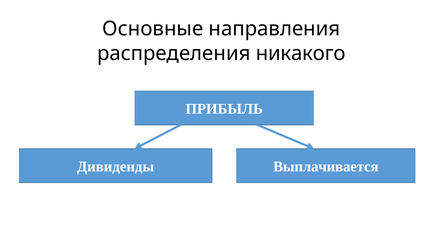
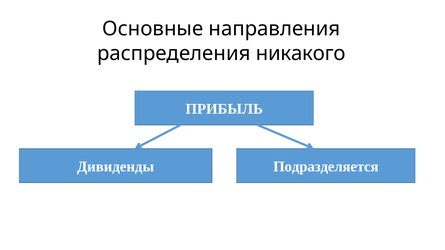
Выплачивается: Выплачивается -> Подразделяется (326, 167)
